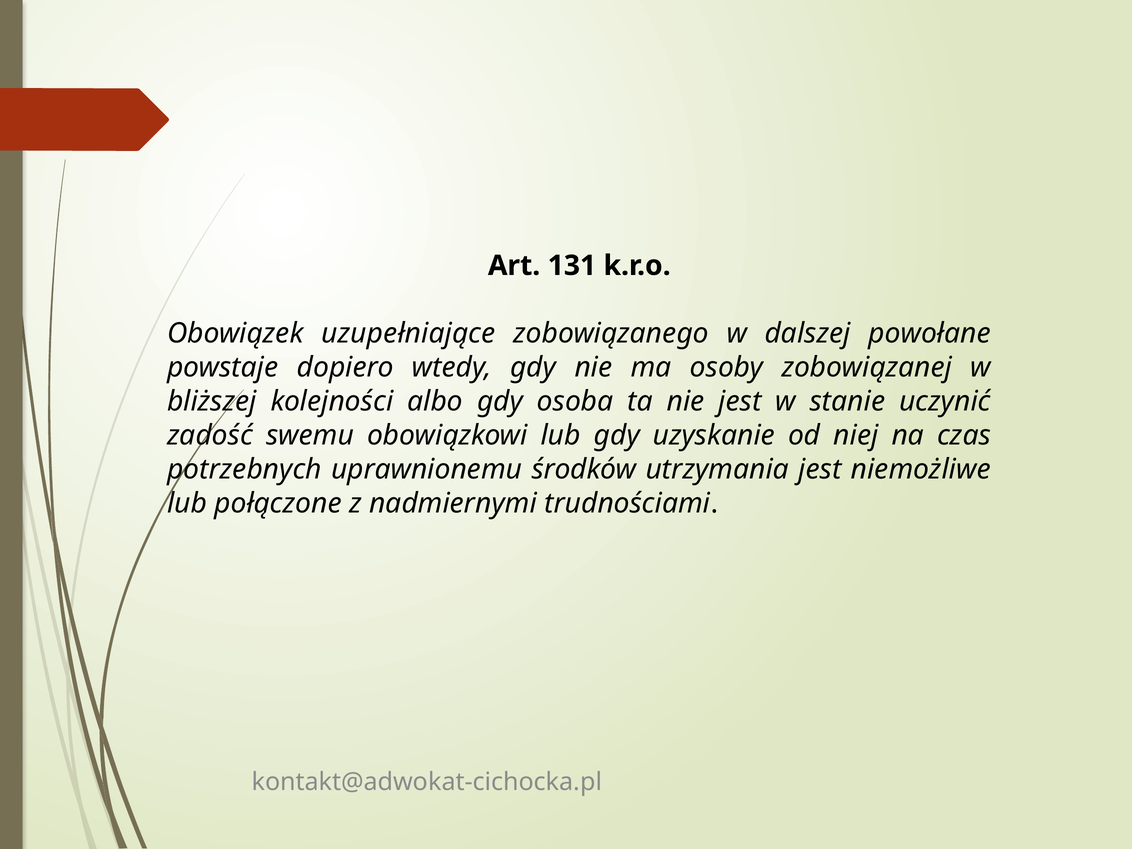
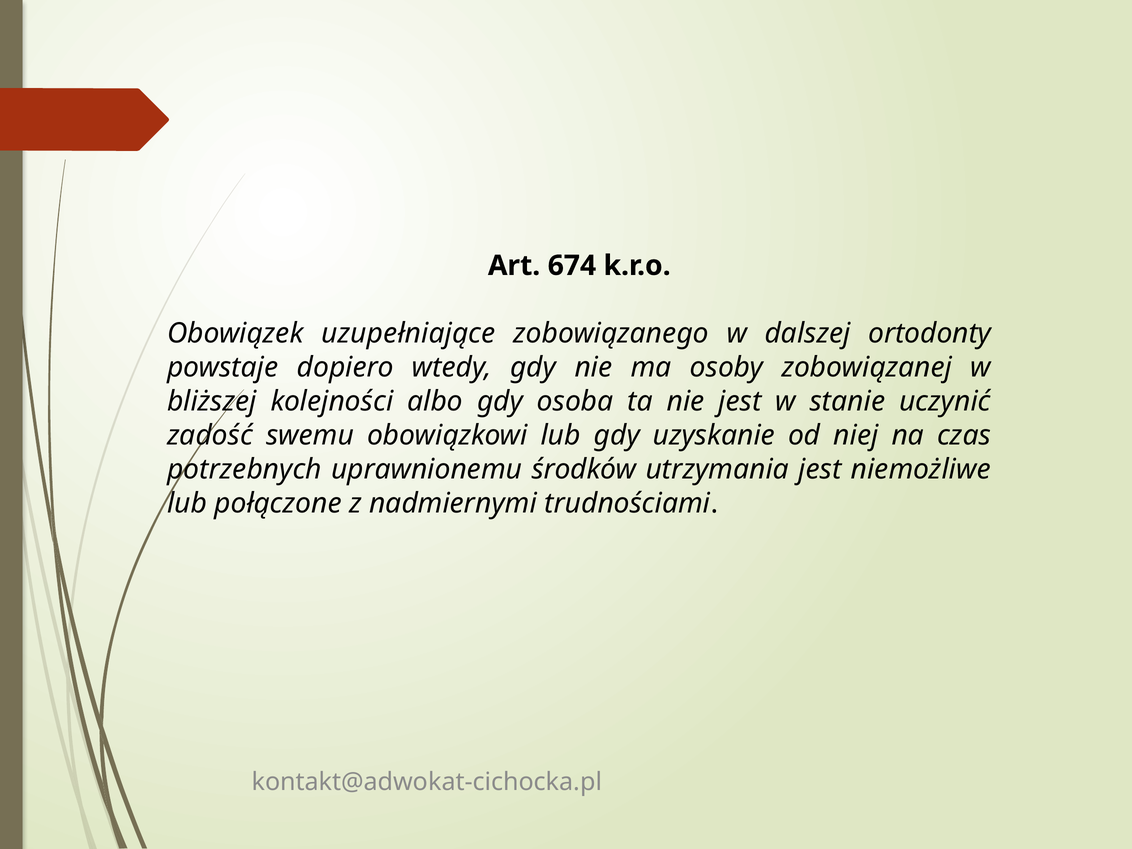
131: 131 -> 674 (572, 266)
powołane: powołane -> ortodonty (930, 334)
